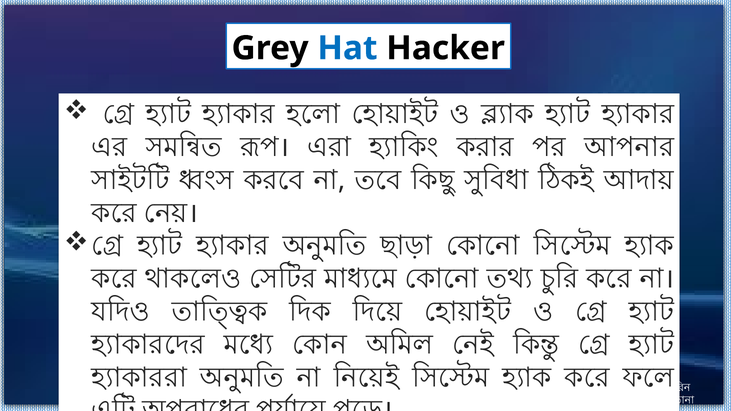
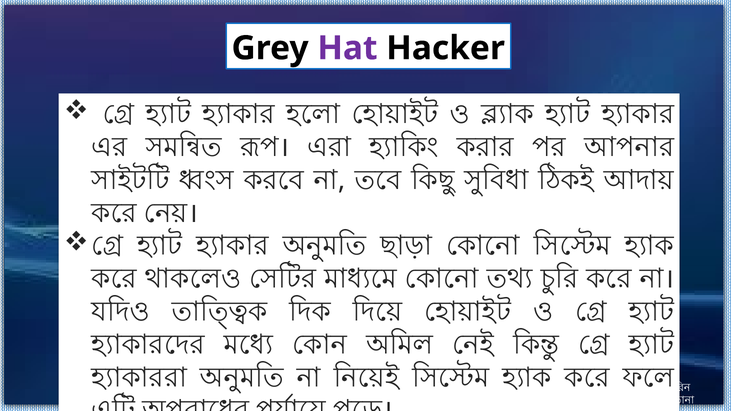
Hat colour: blue -> purple (347, 48)
